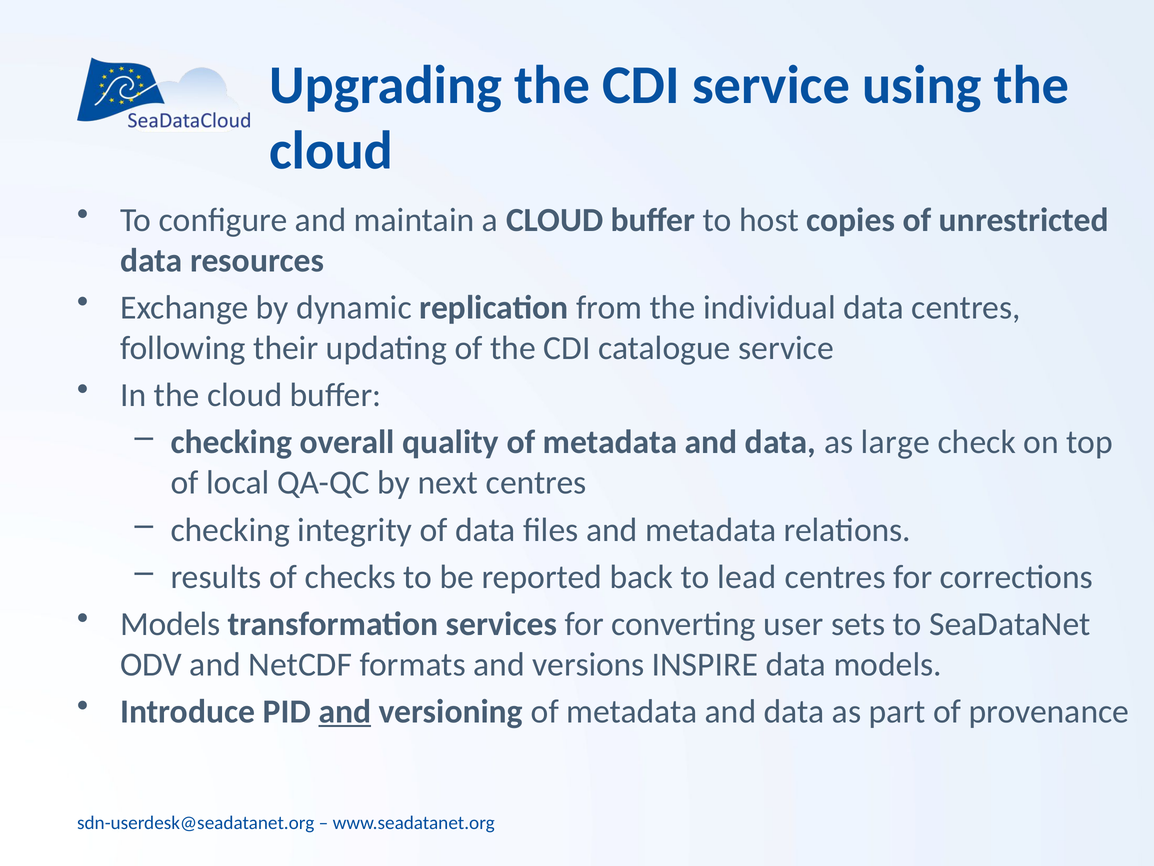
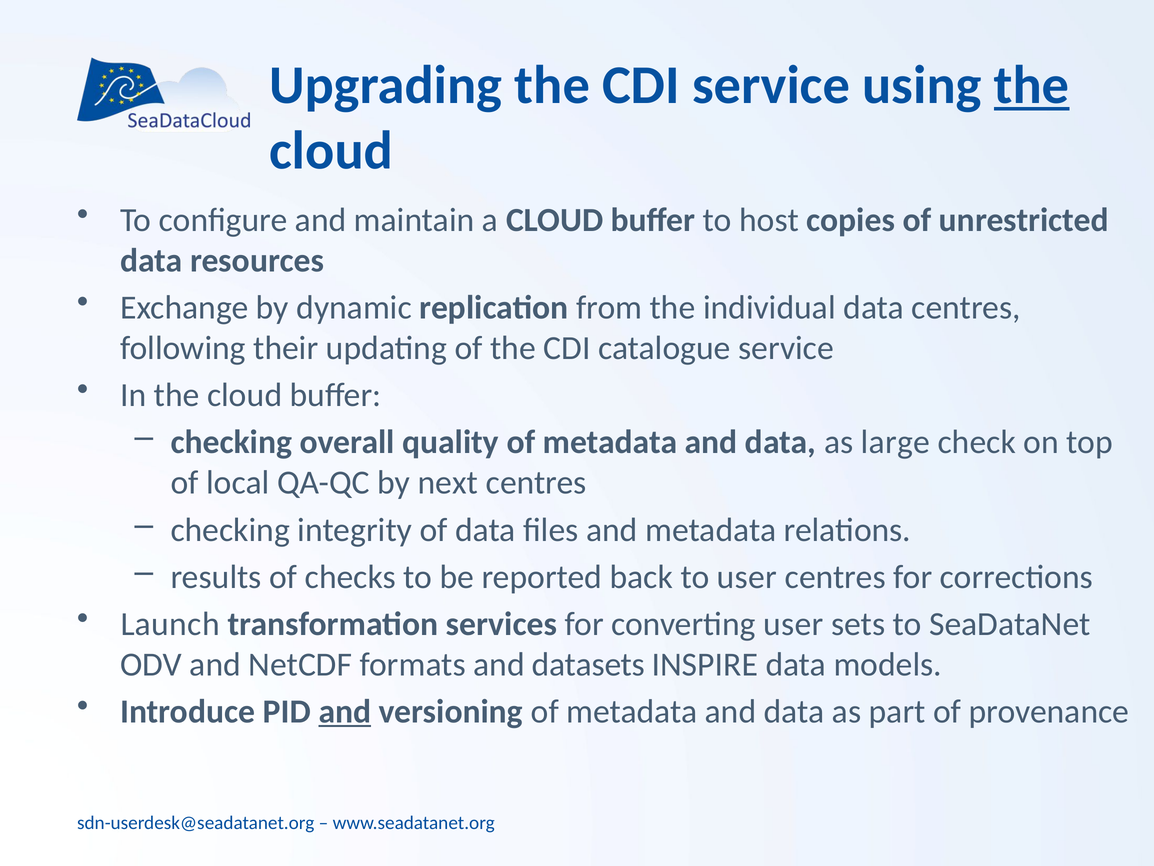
the underline: none -> present (1032, 85)
to lead: lead -> user (747, 577)
Models: Models -> Launch (170, 624)
versions: versions -> datasets (588, 664)
